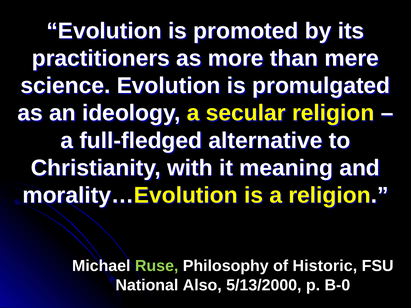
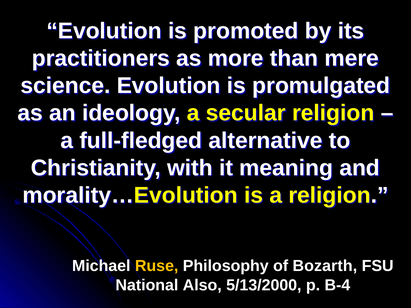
Ruse colour: light green -> yellow (157, 266)
Historic: Historic -> Bozarth (325, 266)
B-0: B-0 -> B-4 (337, 285)
